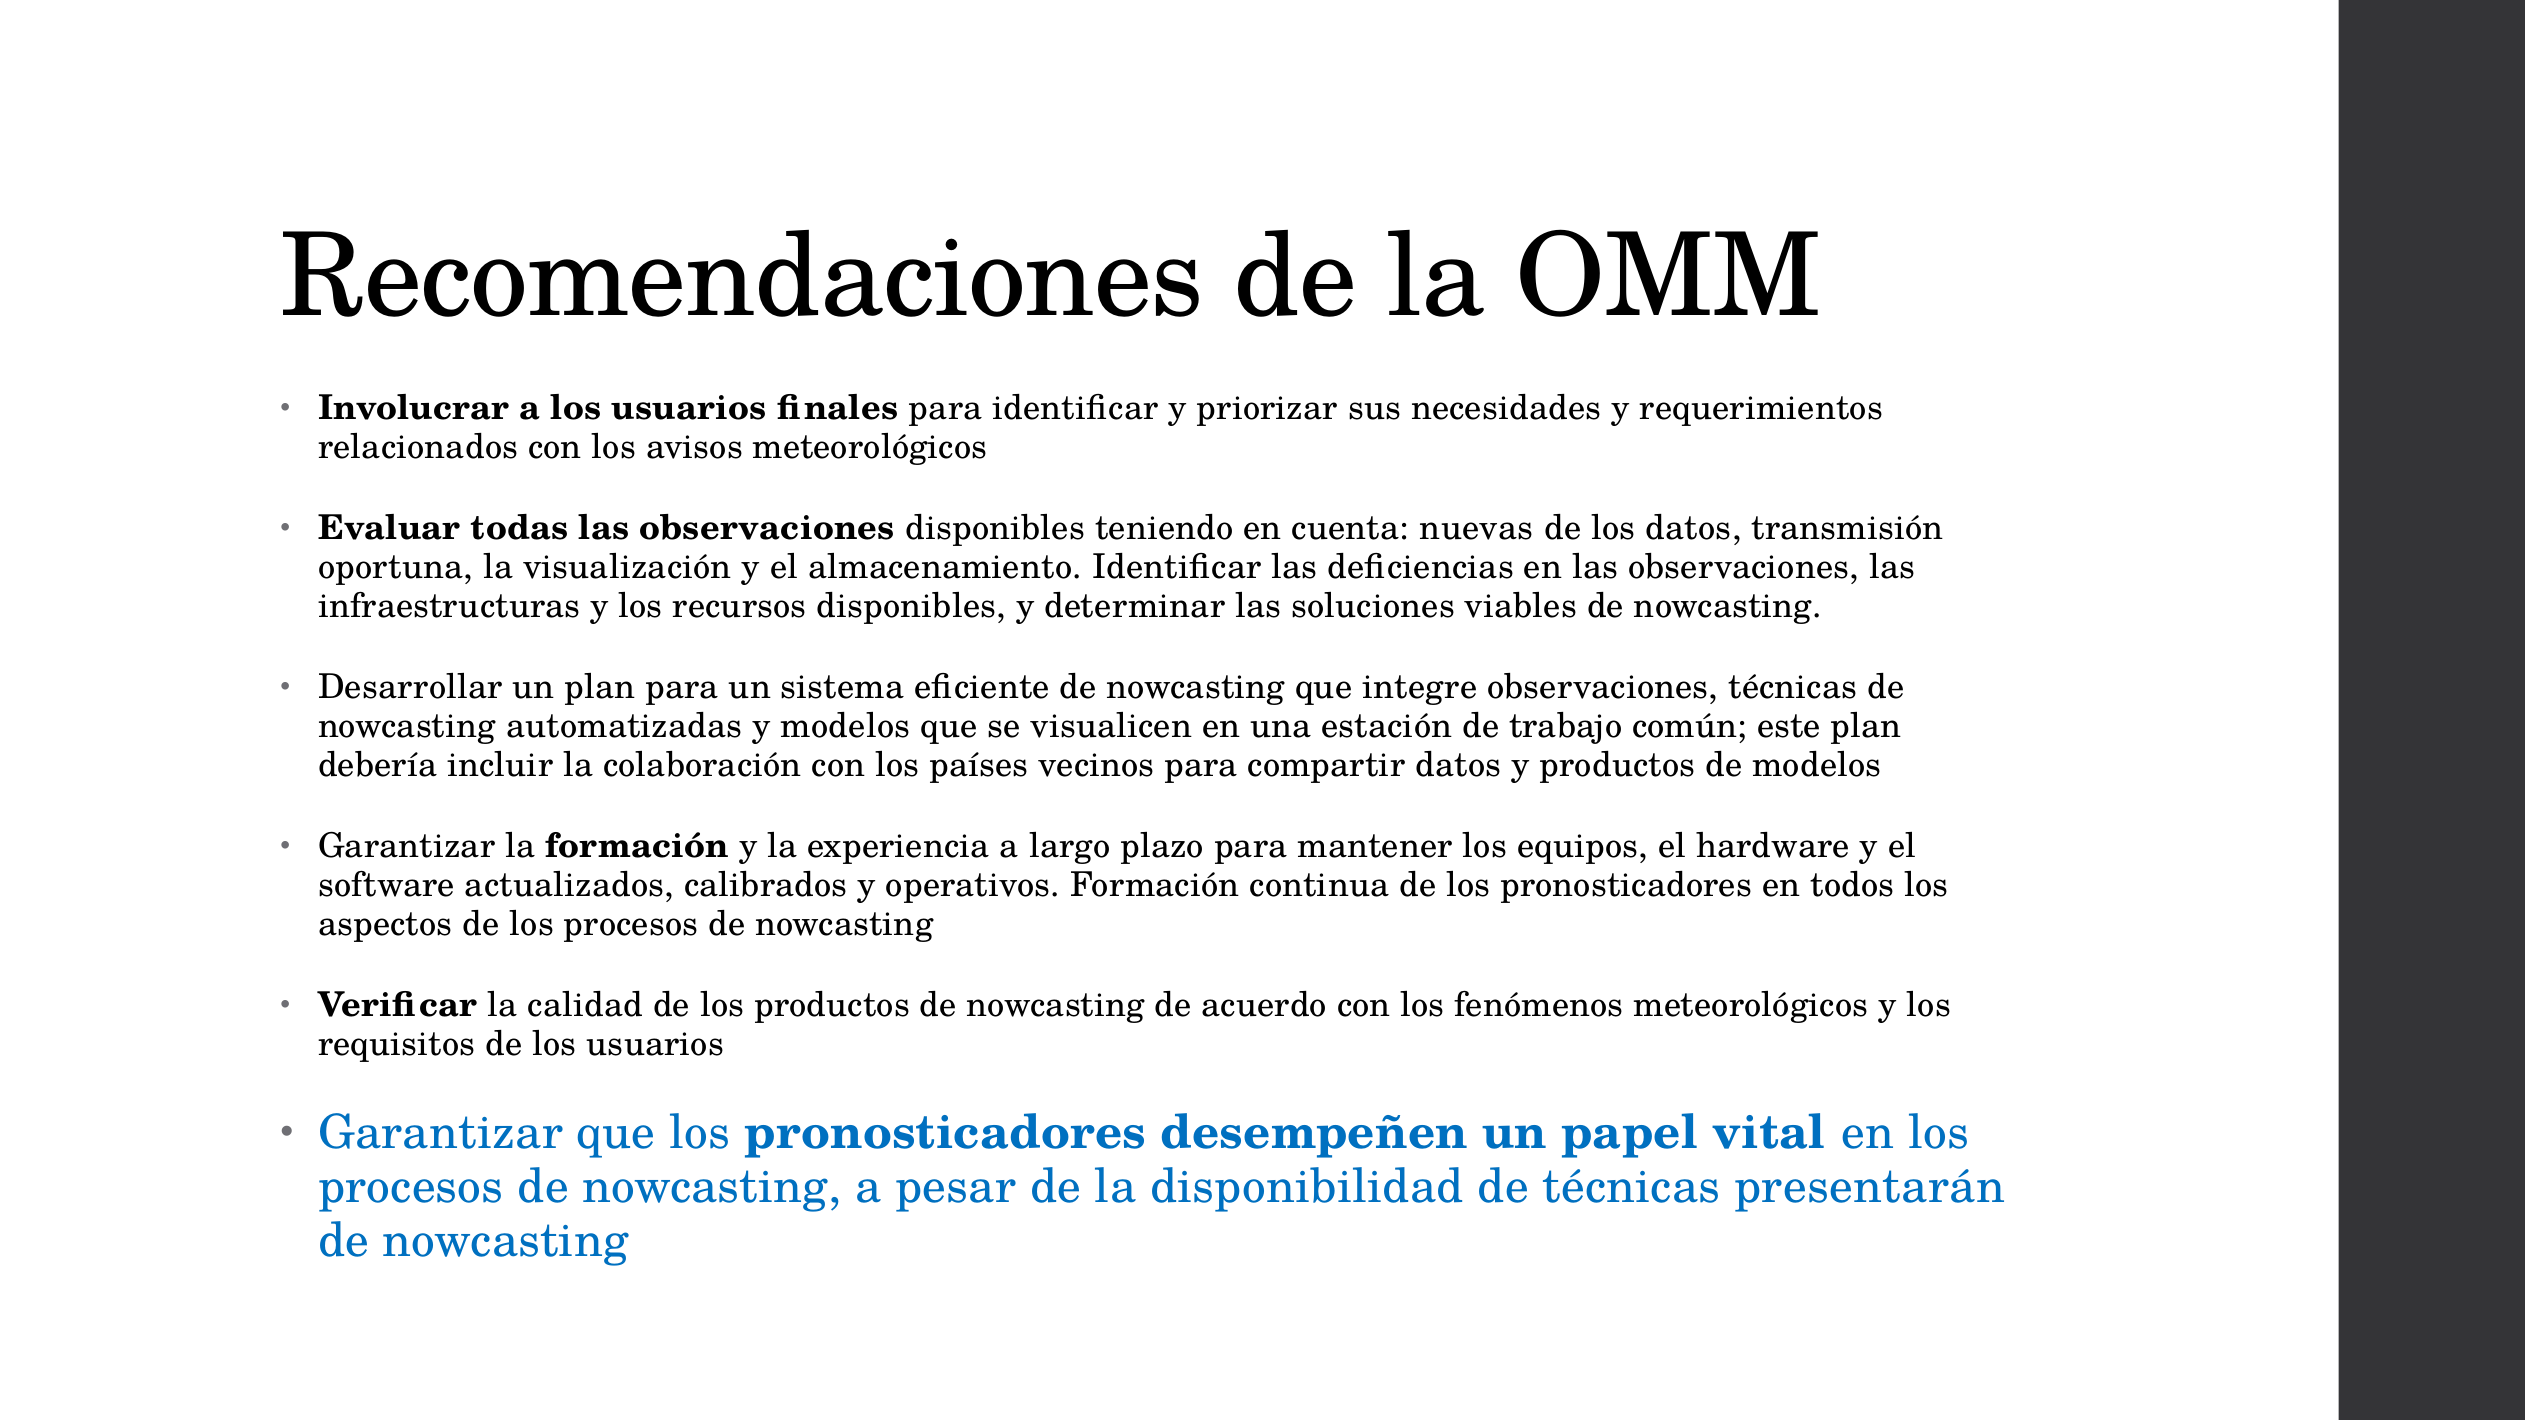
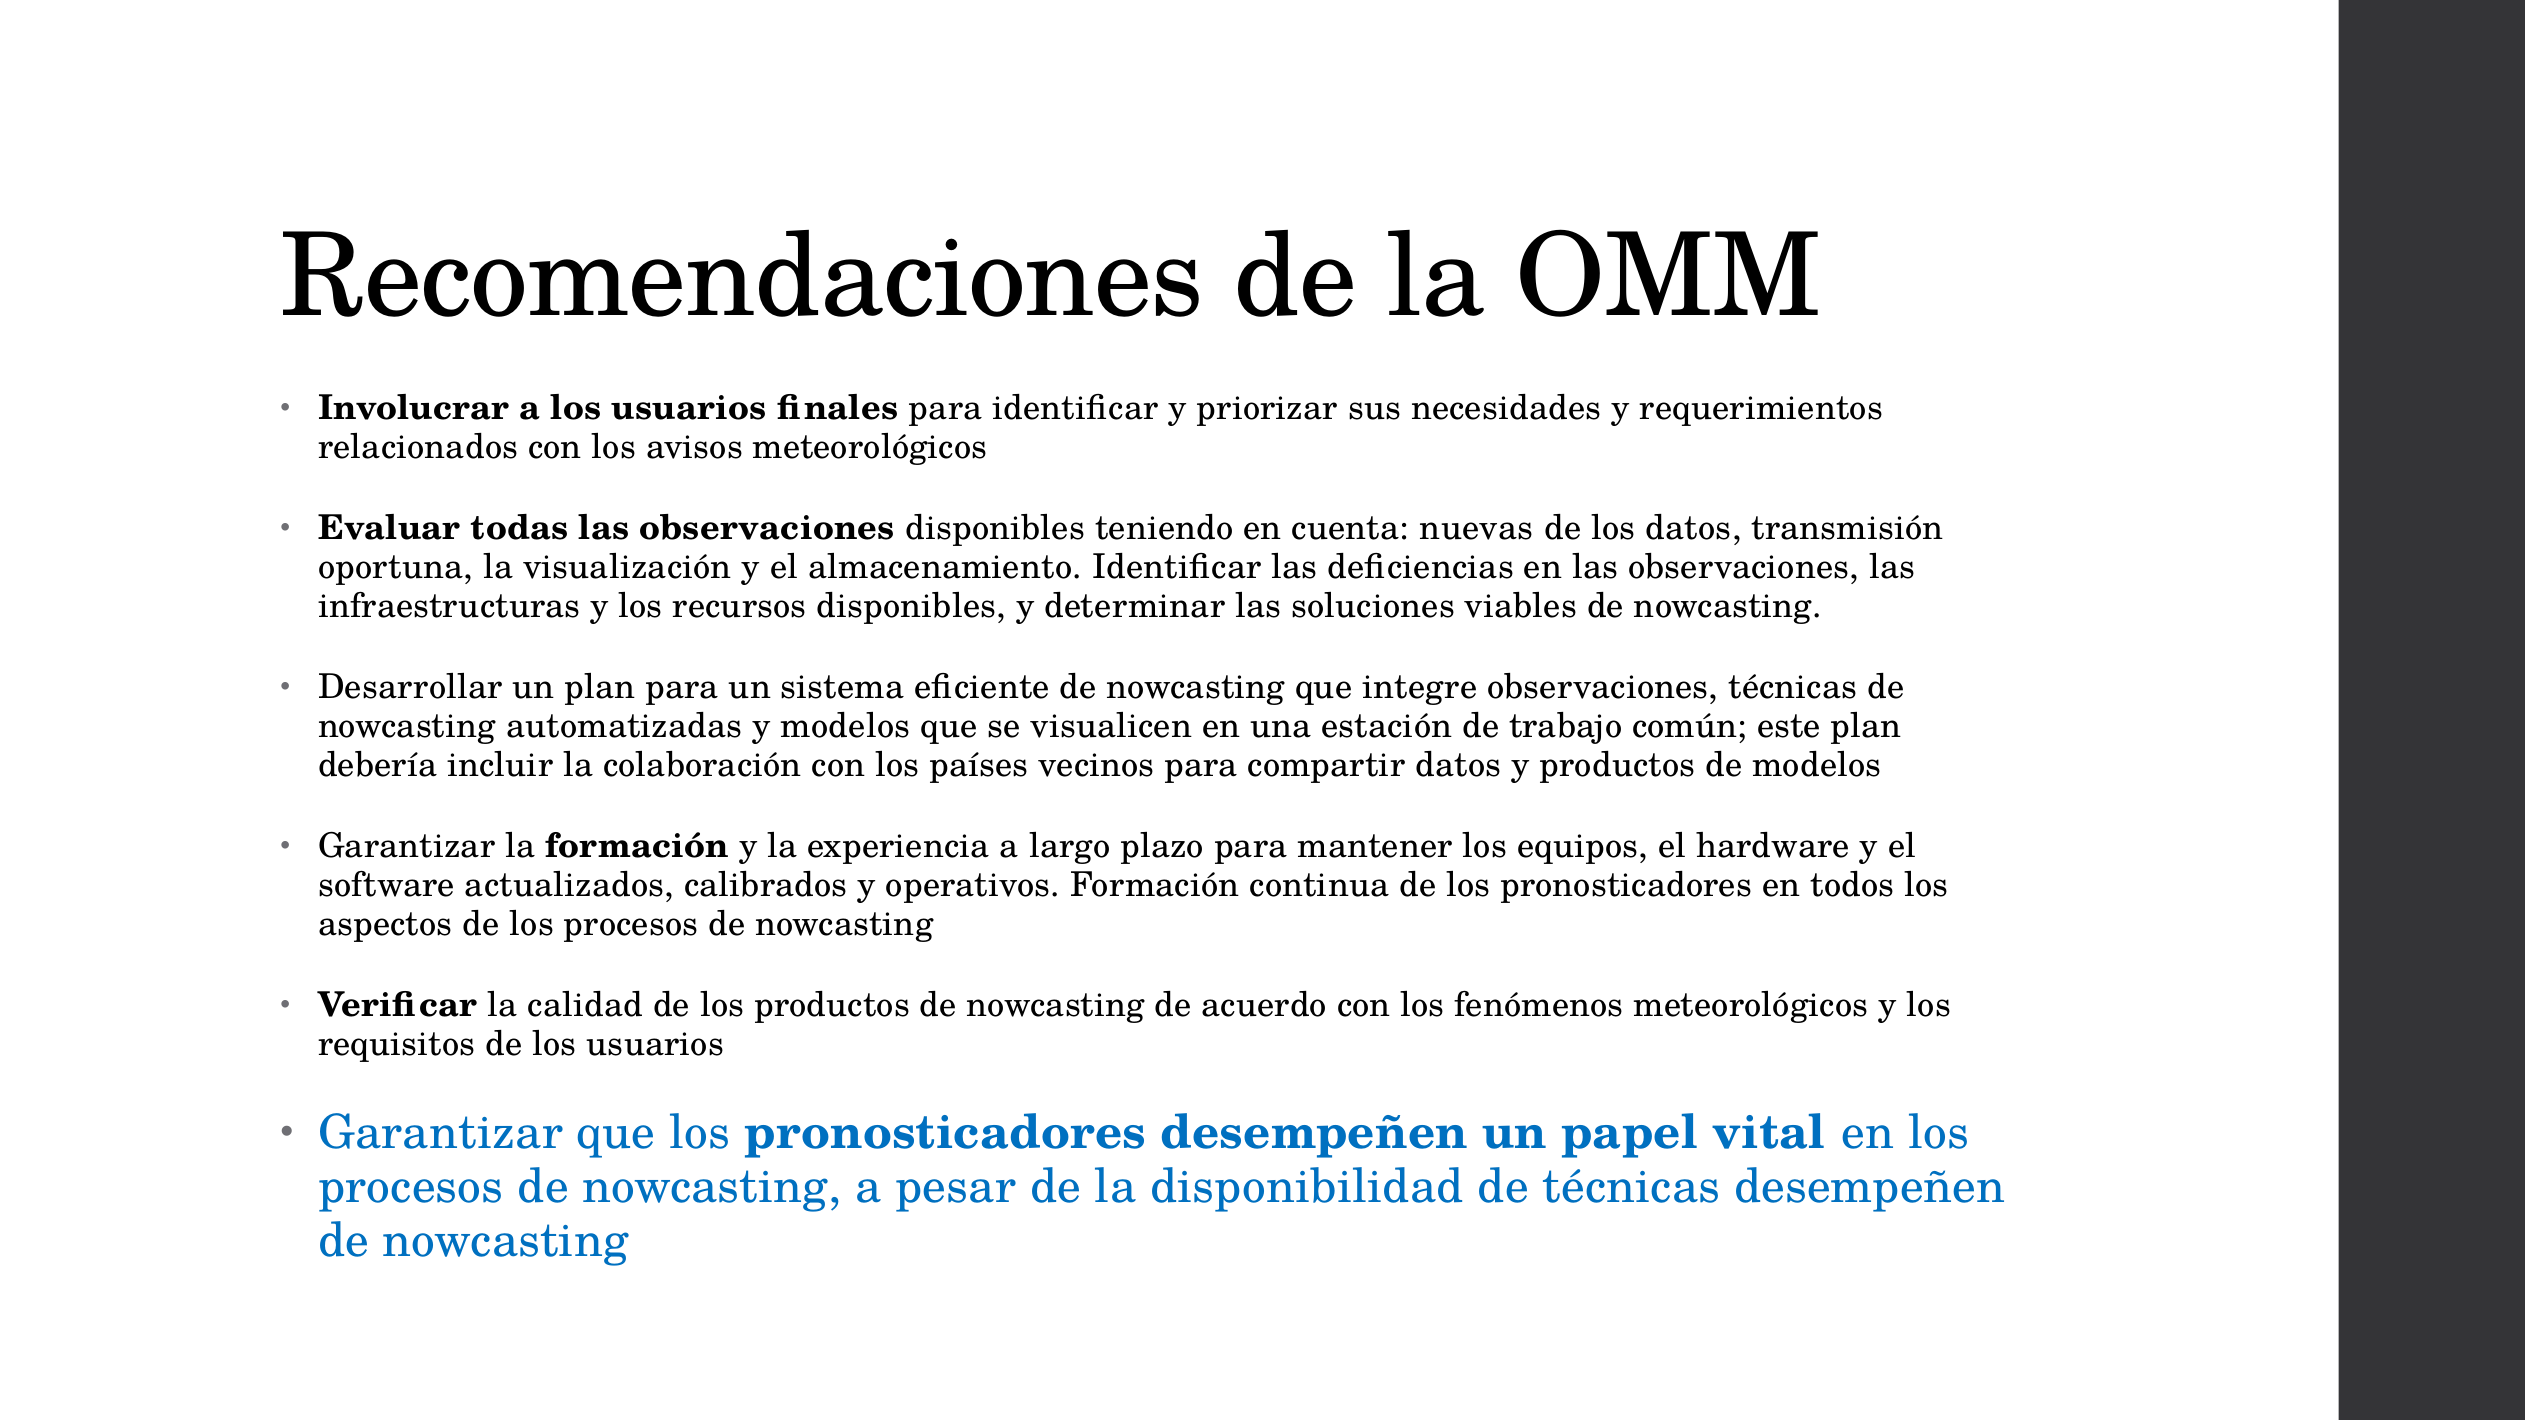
técnicas presentarán: presentarán -> desempeñen (1870, 1187)
